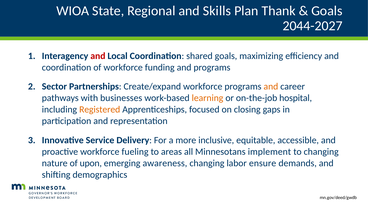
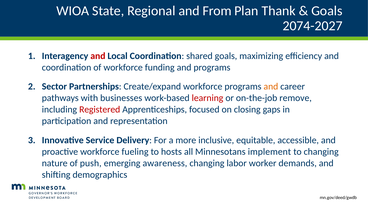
Skills: Skills -> From (217, 11)
2044-2027: 2044-2027 -> 2074-2027 (313, 26)
learning colour: orange -> red (207, 98)
hospital: hospital -> remove (296, 98)
Registered colour: orange -> red (100, 110)
areas: areas -> hosts (171, 152)
upon: upon -> push (91, 163)
ensure: ensure -> worker (263, 163)
